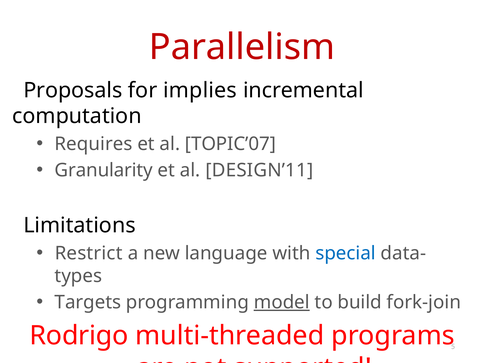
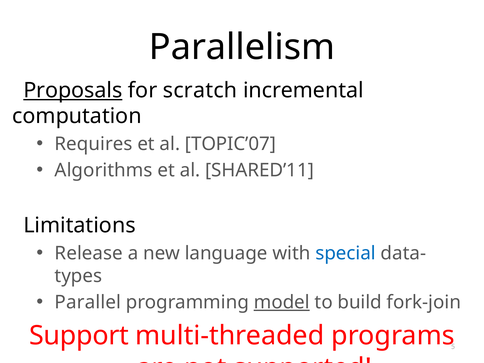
Parallelism colour: red -> black (242, 47)
Proposals underline: none -> present (73, 90)
implies: implies -> scratch (200, 90)
Granularity: Granularity -> Algorithms (104, 170)
DESIGN’11: DESIGN’11 -> SHARED’11 (260, 170)
Restrict: Restrict -> Release (89, 253)
Targets: Targets -> Parallel (88, 302)
Rodrigo: Rodrigo -> Support (79, 336)
